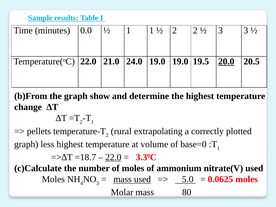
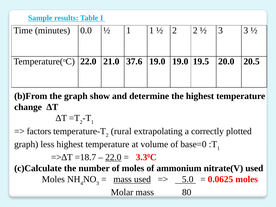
24.0: 24.0 -> 37.6 (134, 61)
20.0 underline: present -> none (226, 61)
pellets: pellets -> factors (39, 131)
